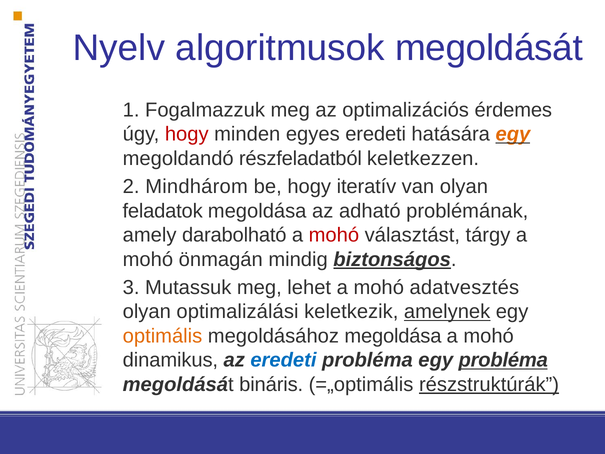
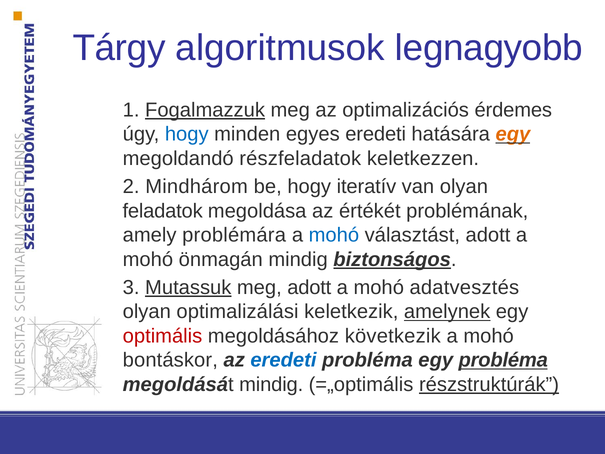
Nyelv: Nyelv -> Tárgy (119, 48)
algoritmusok megoldását: megoldását -> legnagyobb (489, 48)
Fogalmazzuk underline: none -> present (205, 110)
hogy colour: red -> blue (187, 134)
részfeladatból: részfeladatból -> részfeladatok (300, 158)
adható: adható -> értékét (370, 211)
darabolható: darabolható -> problémára (234, 235)
mohó colour: red -> blue (334, 235)
választást tárgy: tárgy -> adott (488, 235)
Mutassuk underline: none -> present (188, 287)
meg lehet: lehet -> adott (309, 287)
optimális colour: orange -> red (163, 336)
megoldásához megoldása: megoldása -> következik (393, 336)
dinamikus: dinamikus -> bontáskor (170, 360)
megoldását bináris: bináris -> mindig (271, 384)
